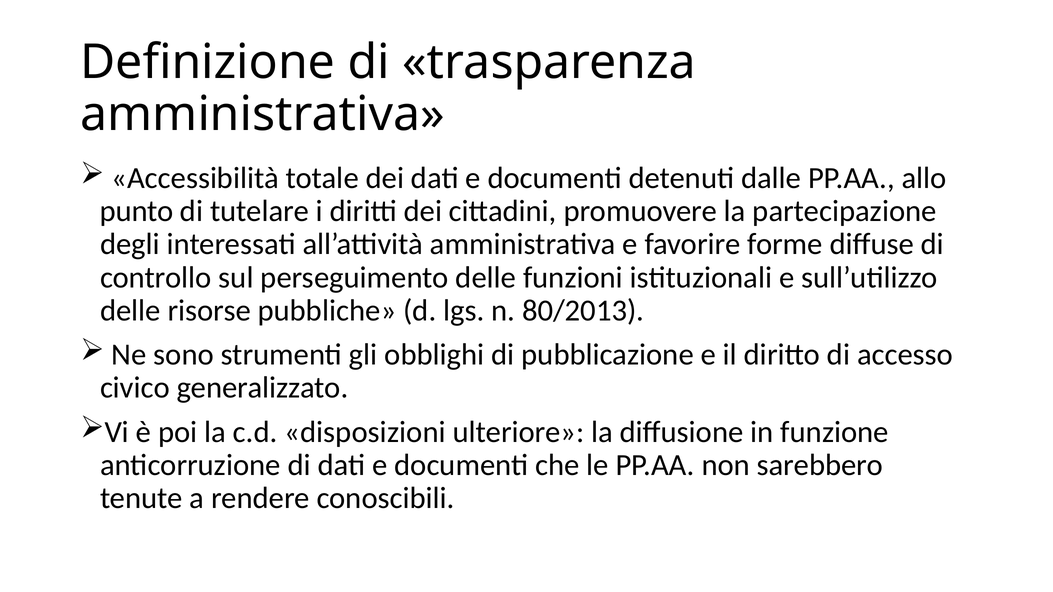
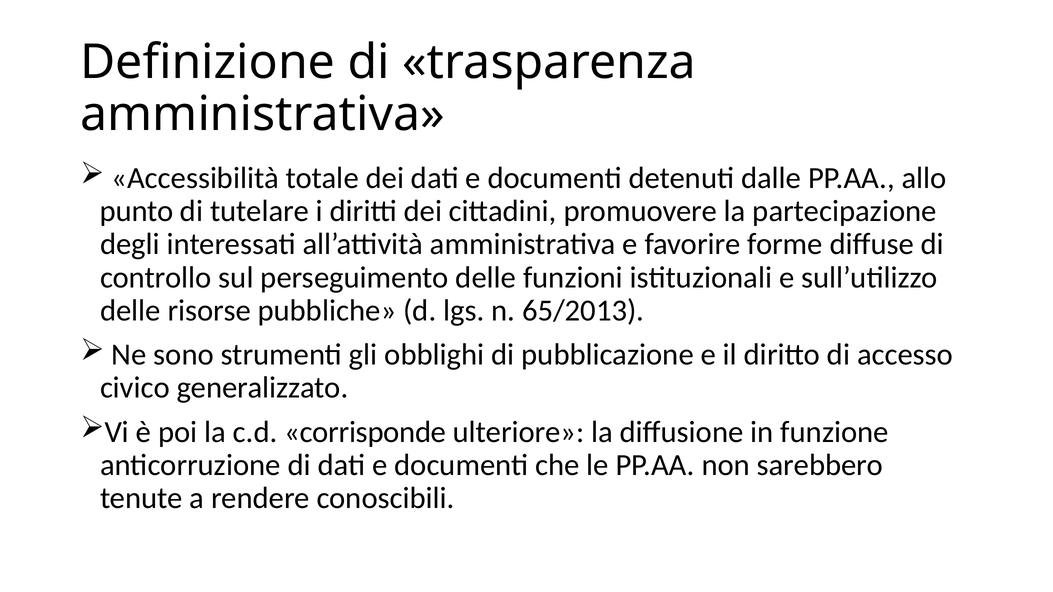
80/2013: 80/2013 -> 65/2013 (583, 311)
disposizioni: disposizioni -> corrisponde (365, 432)
